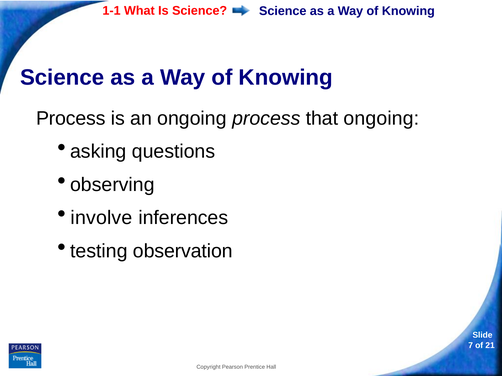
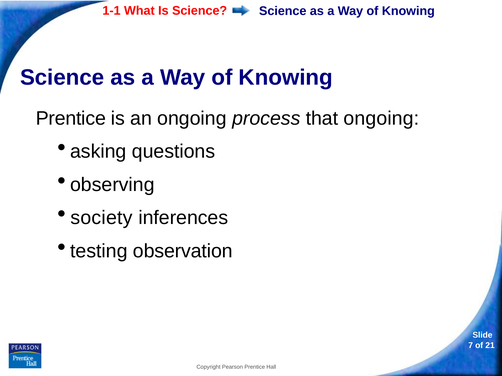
Process: Process -> Prentice (71, 119)
involve: involve -> society (102, 218)
